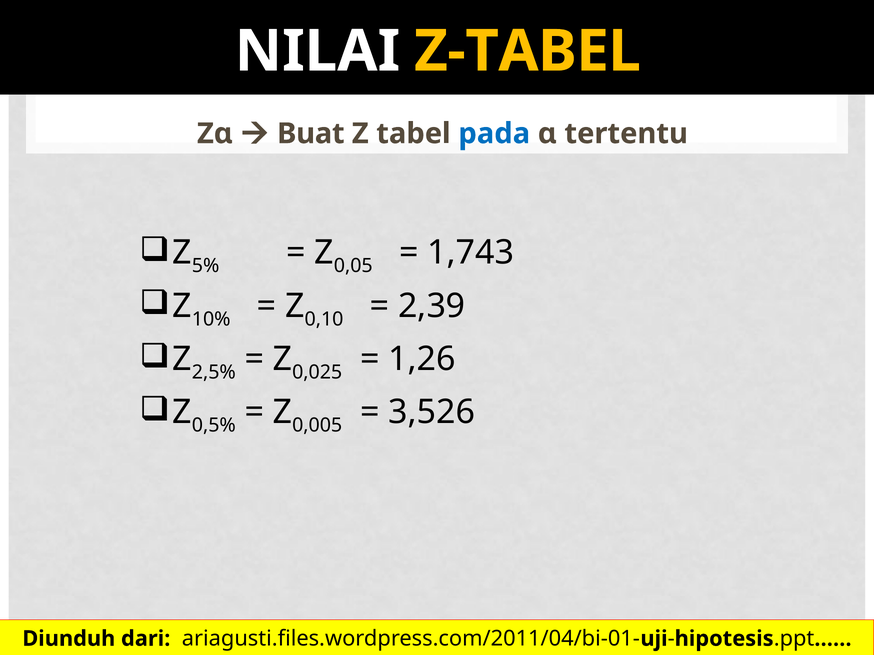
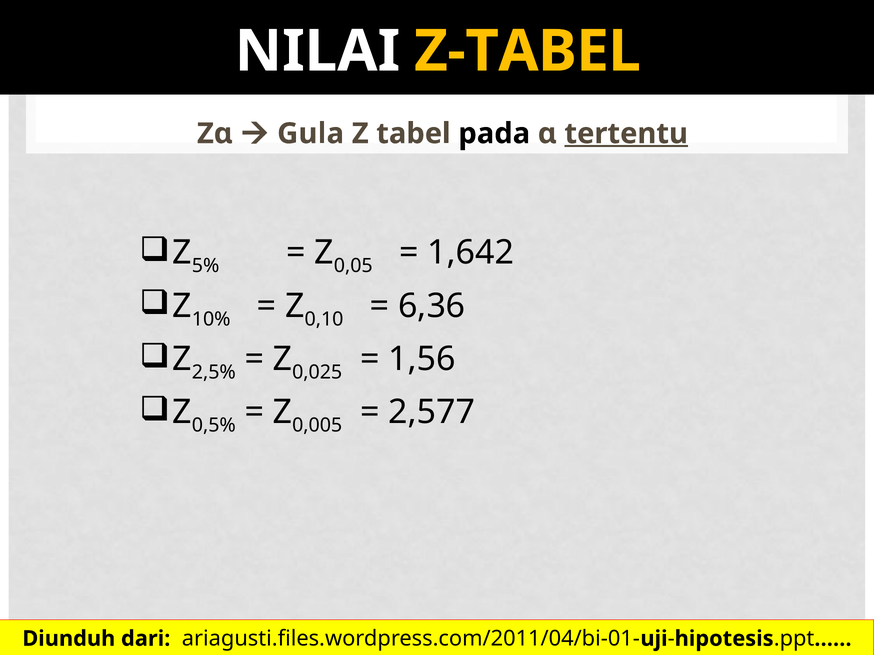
Buat: Buat -> Gula (311, 134)
pada colour: blue -> black (494, 134)
tertentu underline: none -> present (626, 134)
1,743: 1,743 -> 1,642 (471, 253)
2,39: 2,39 -> 6,36 (432, 306)
1,26: 1,26 -> 1,56 (422, 359)
3,526: 3,526 -> 2,577 (432, 413)
